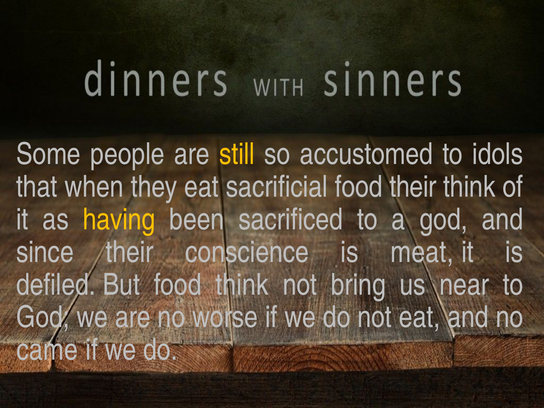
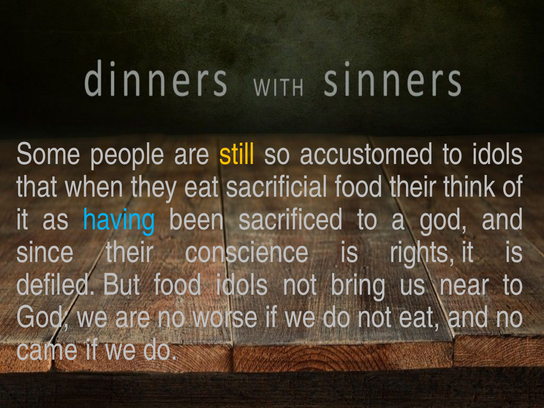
having colour: yellow -> light blue (119, 219)
meat: meat -> rights (422, 252)
food think: think -> idols (242, 285)
